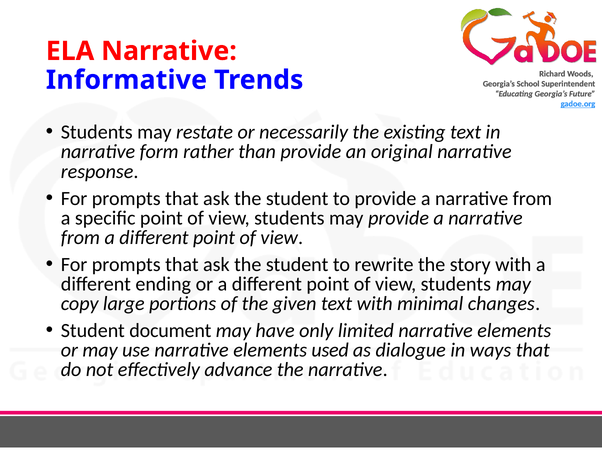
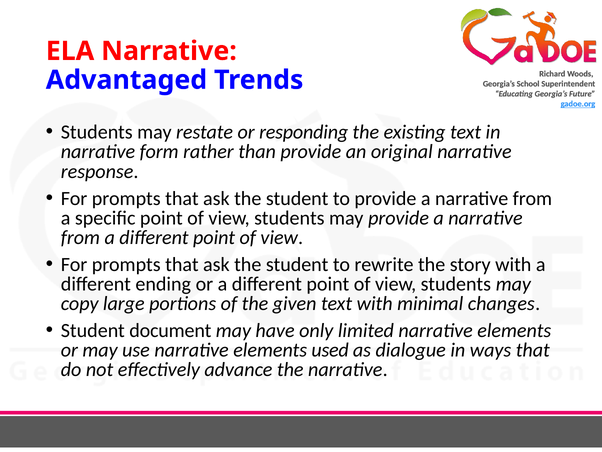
Informative: Informative -> Advantaged (126, 80)
necessarily: necessarily -> responding (304, 132)
